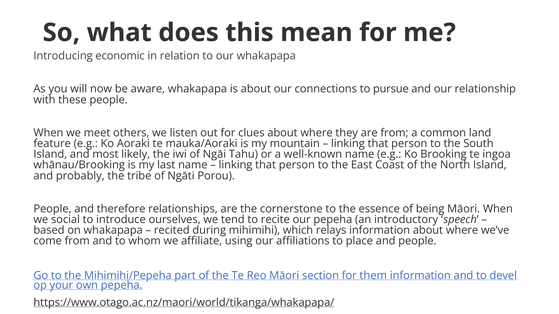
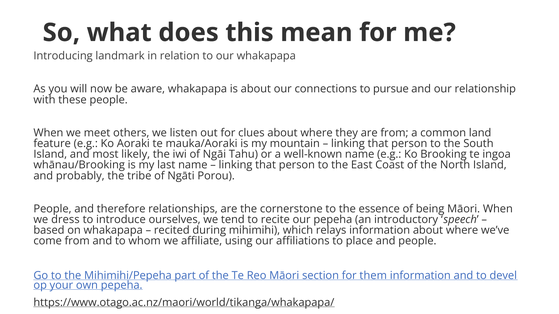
economic: economic -> landmark (120, 56)
social: social -> dress (65, 220)
